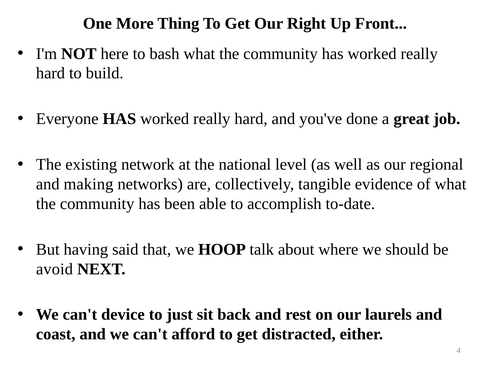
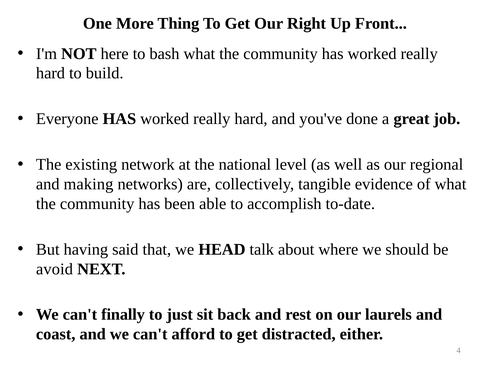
HOOP: HOOP -> HEAD (222, 250)
device: device -> finally (123, 315)
